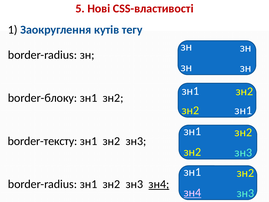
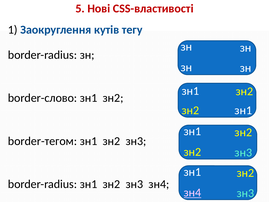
border-блоку: border-блоку -> border-слово (43, 98)
border-тексту: border-тексту -> border-тегом (42, 141)
зн4 underline: present -> none (159, 184)
